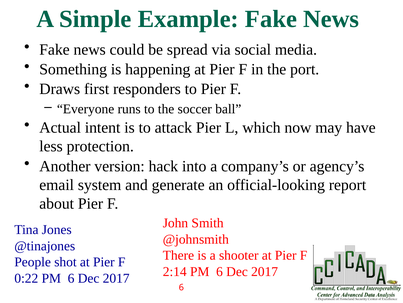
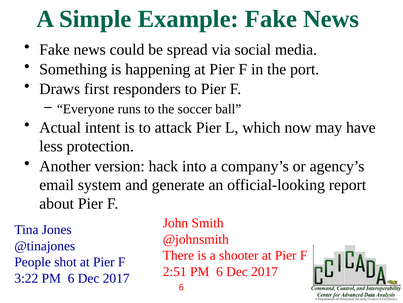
2:14: 2:14 -> 2:51 (175, 271)
0:22: 0:22 -> 3:22 (26, 278)
